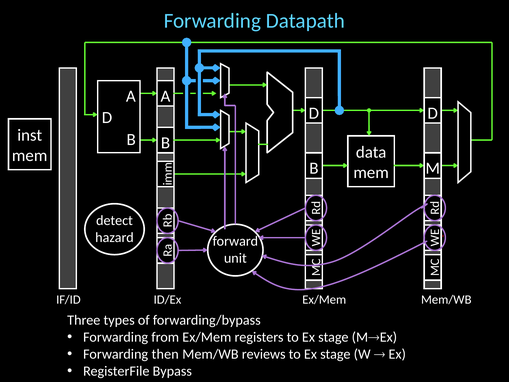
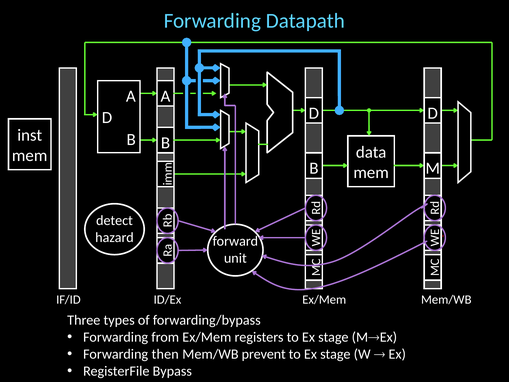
reviews: reviews -> prevent (264, 354)
